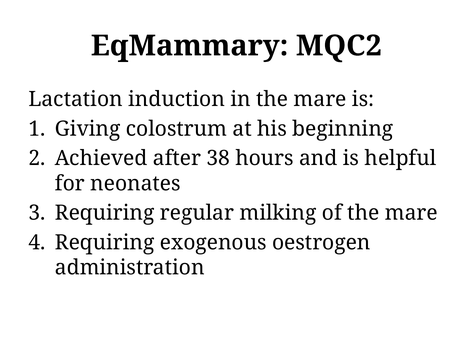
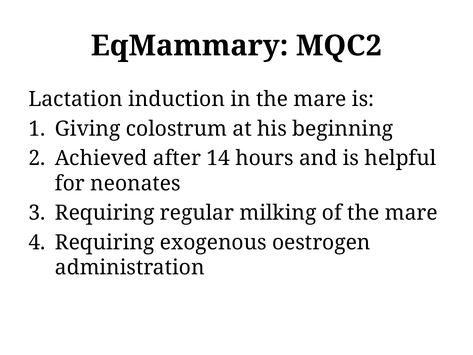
38: 38 -> 14 (218, 158)
